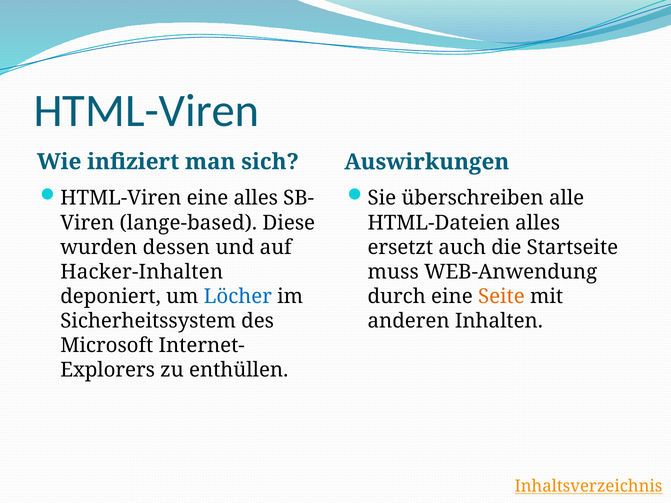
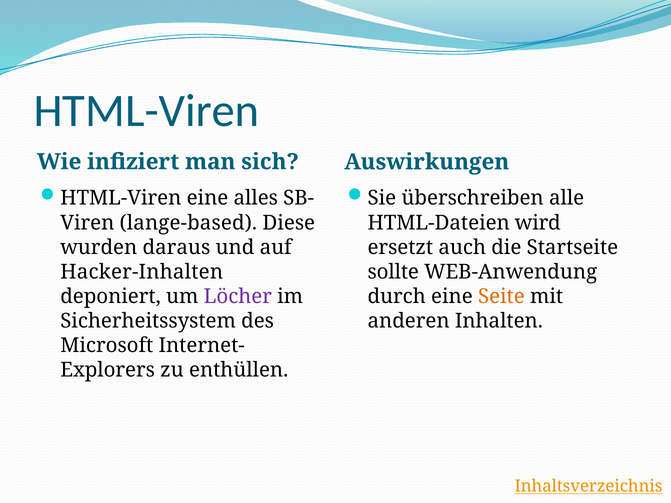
HTML-Dateien alles: alles -> wird (538, 223)
dessen: dessen -> daraus (176, 247)
muss: muss -> sollte (393, 272)
Löcher colour: blue -> purple (238, 297)
